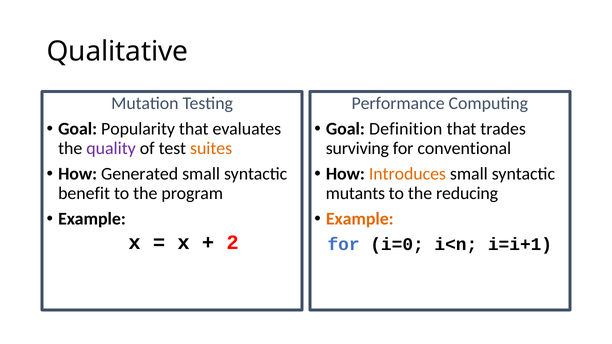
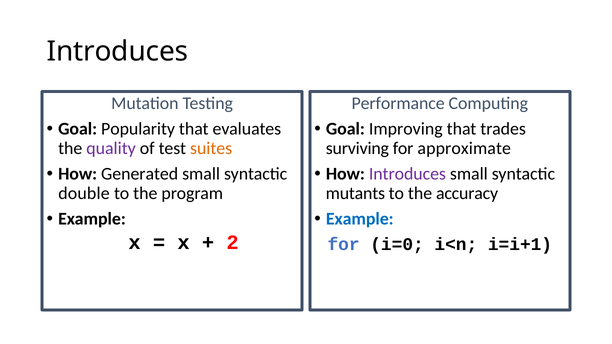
Qualitative: Qualitative -> Introduces (117, 51)
Definition: Definition -> Improving (406, 129)
conventional: conventional -> approximate (464, 148)
Introduces colour: orange -> purple (407, 174)
benefit: benefit -> double (84, 193)
reducing: reducing -> accuracy (467, 193)
Example colour: orange -> blue (360, 219)
